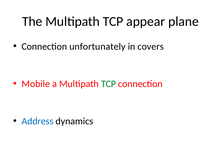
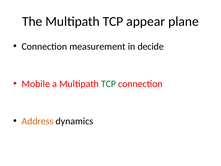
unfortunately: unfortunately -> measurement (97, 46)
covers: covers -> decide (151, 46)
Address colour: blue -> orange (37, 121)
